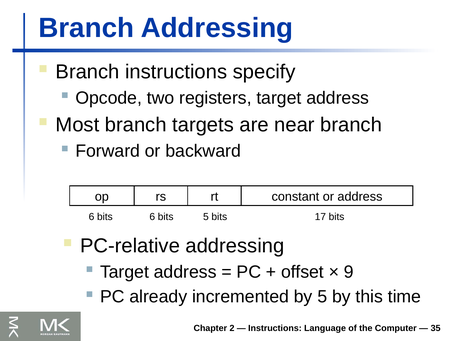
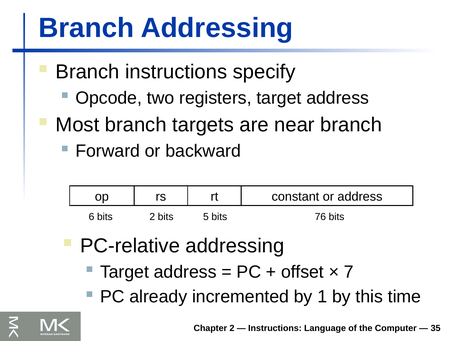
bits 6: 6 -> 2 (152, 216)
17: 17 -> 76 (320, 216)
9: 9 -> 7 (349, 271)
by 5: 5 -> 1 (322, 296)
